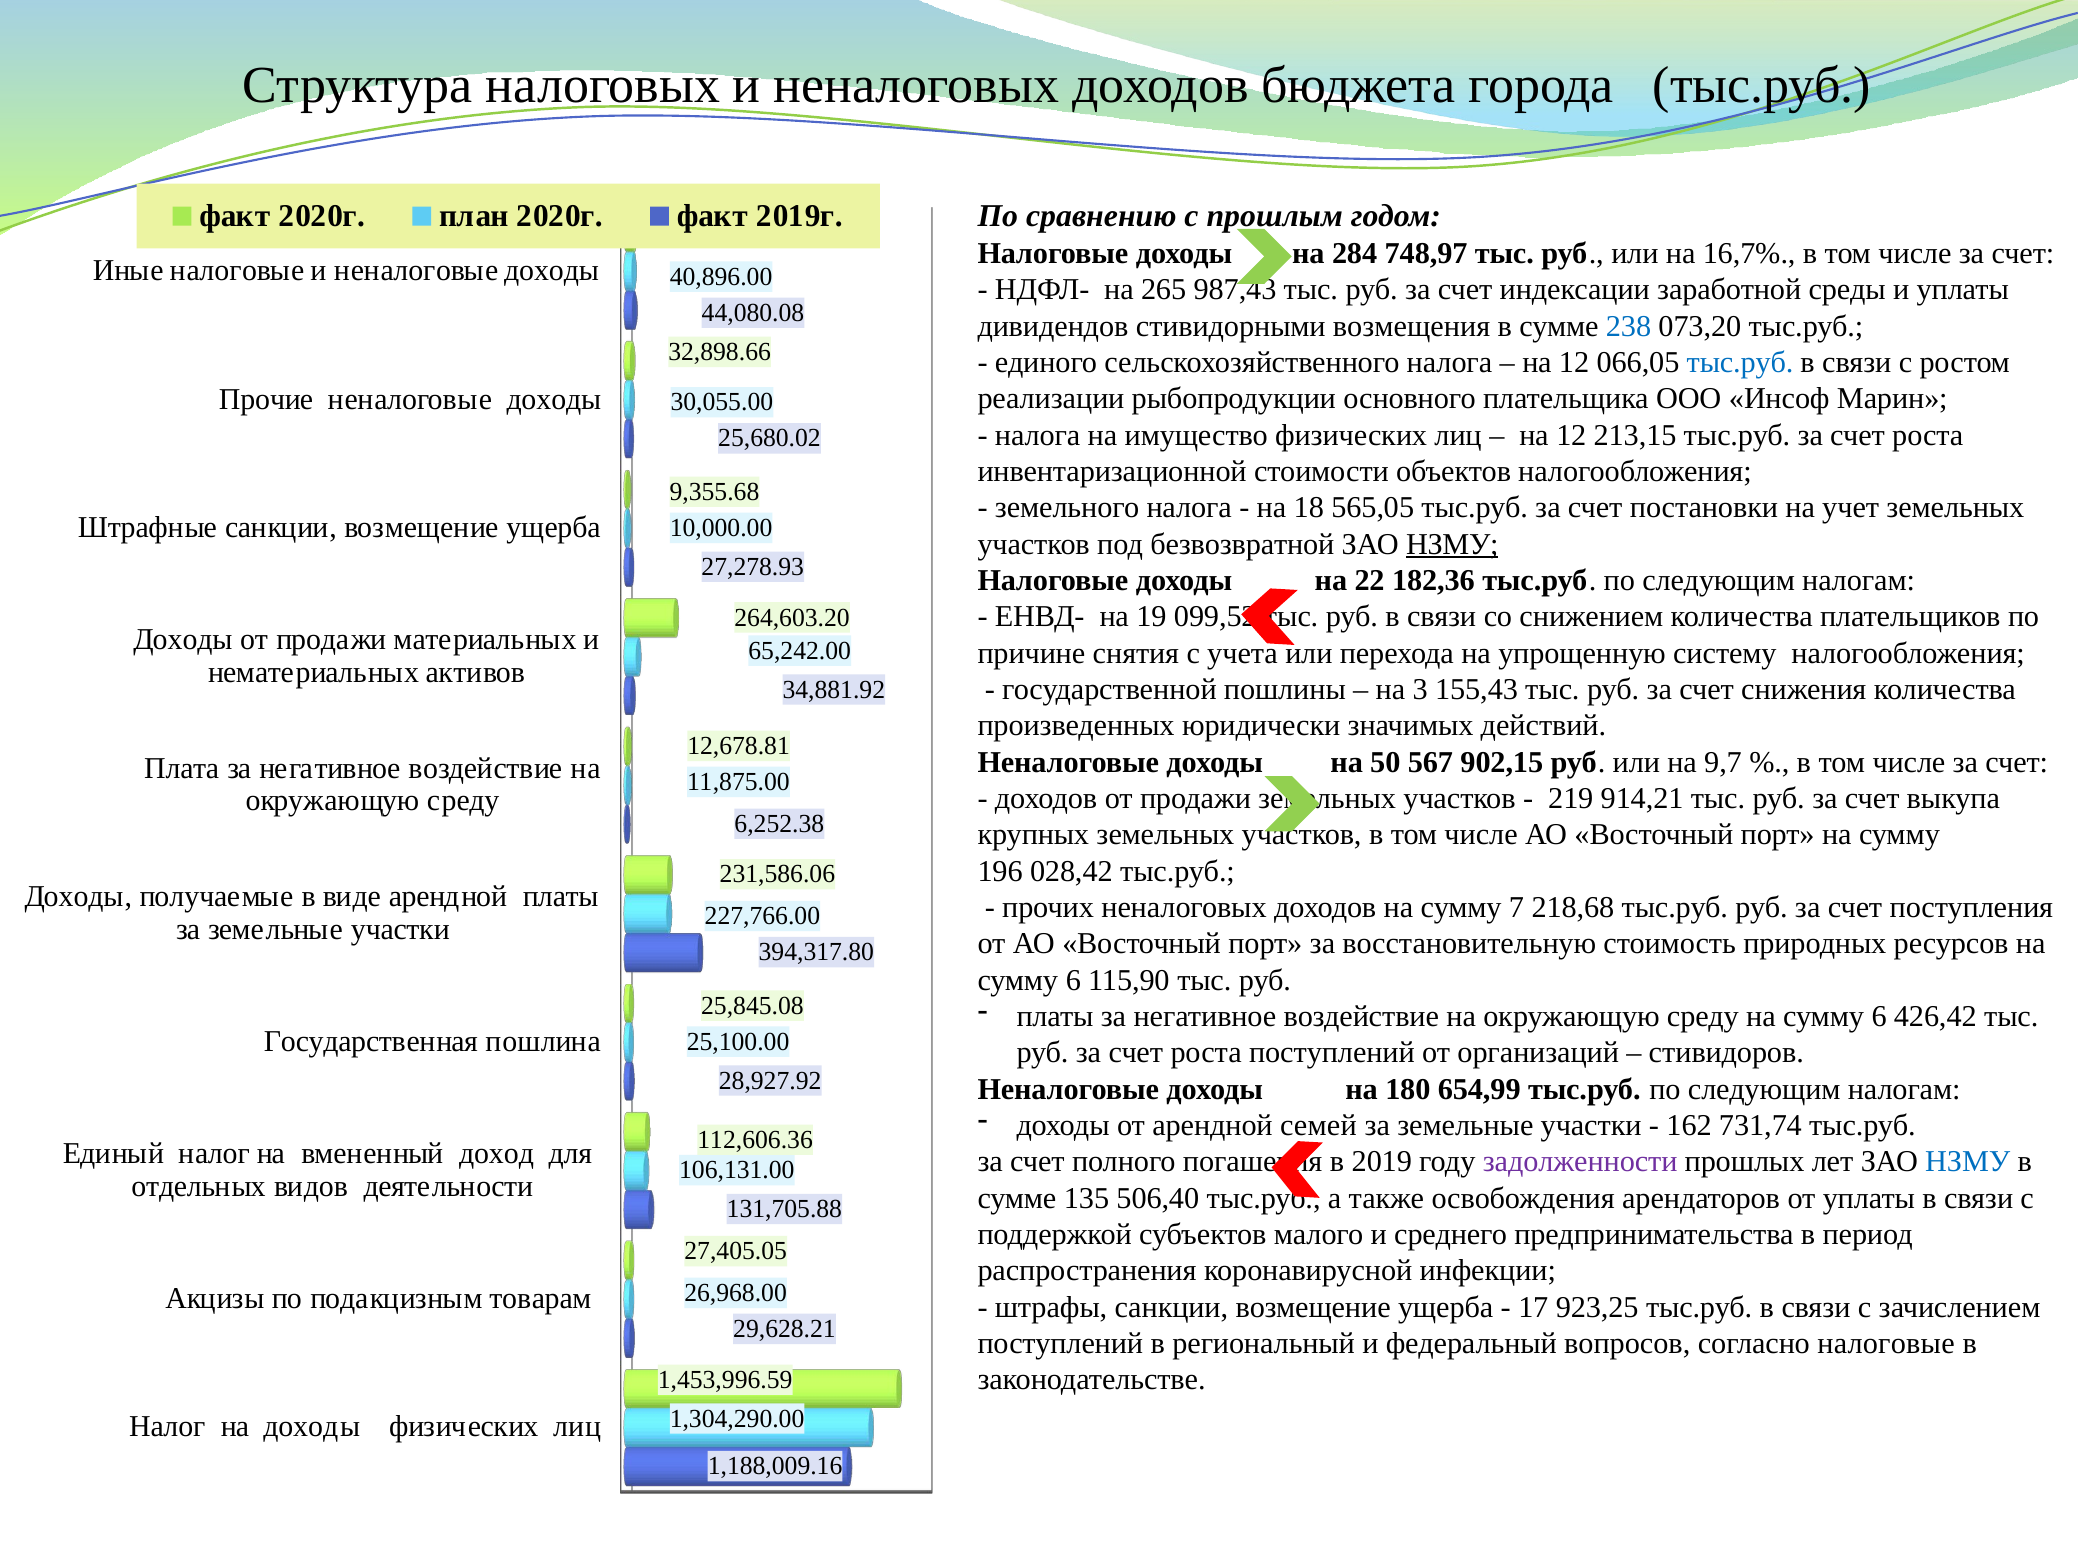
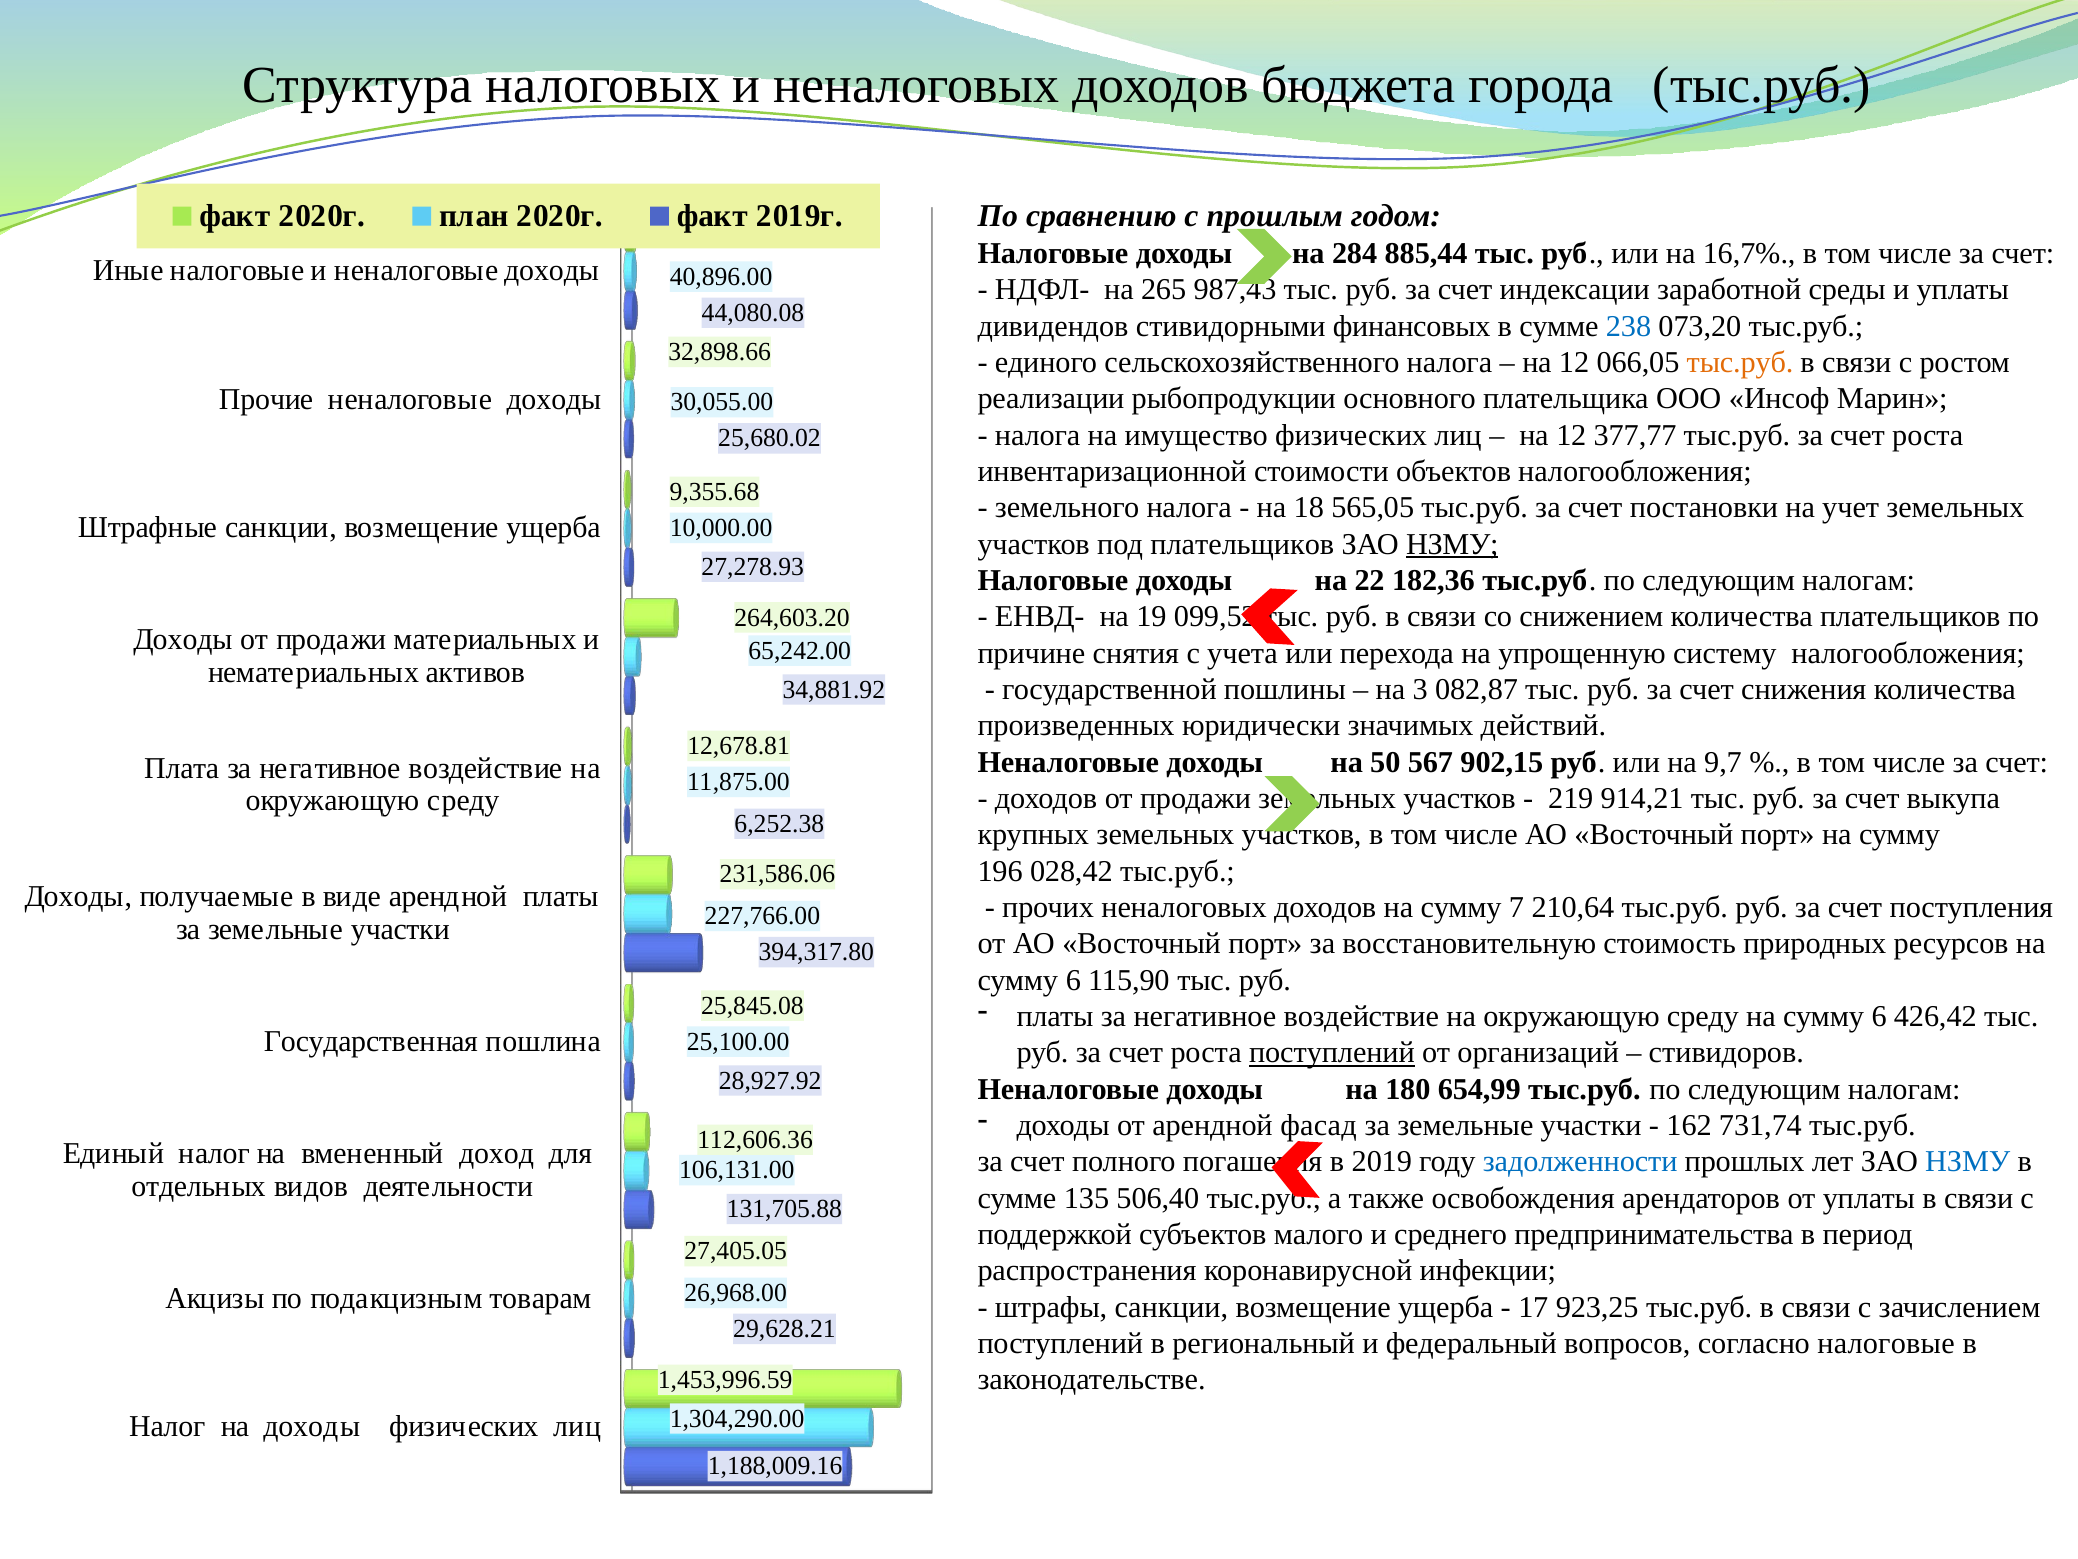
748,97: 748,97 -> 885,44 (1426, 253)
возмещения: возмещения -> финансовых (1412, 326)
тыс.руб colour: blue -> orange (1740, 362)
213,15: 213,15 -> 377,77 (1635, 435)
под безвозвратной: безвозвратной -> плательщиков (1242, 544)
155,43: 155,43 -> 082,87 (1476, 689)
218,68: 218,68 -> 210,64 (1573, 907)
поступлений underline: none -> present (1332, 1052)
семей: семей -> фасад (1319, 1125)
задолженности colour: purple -> blue (1580, 1161)
